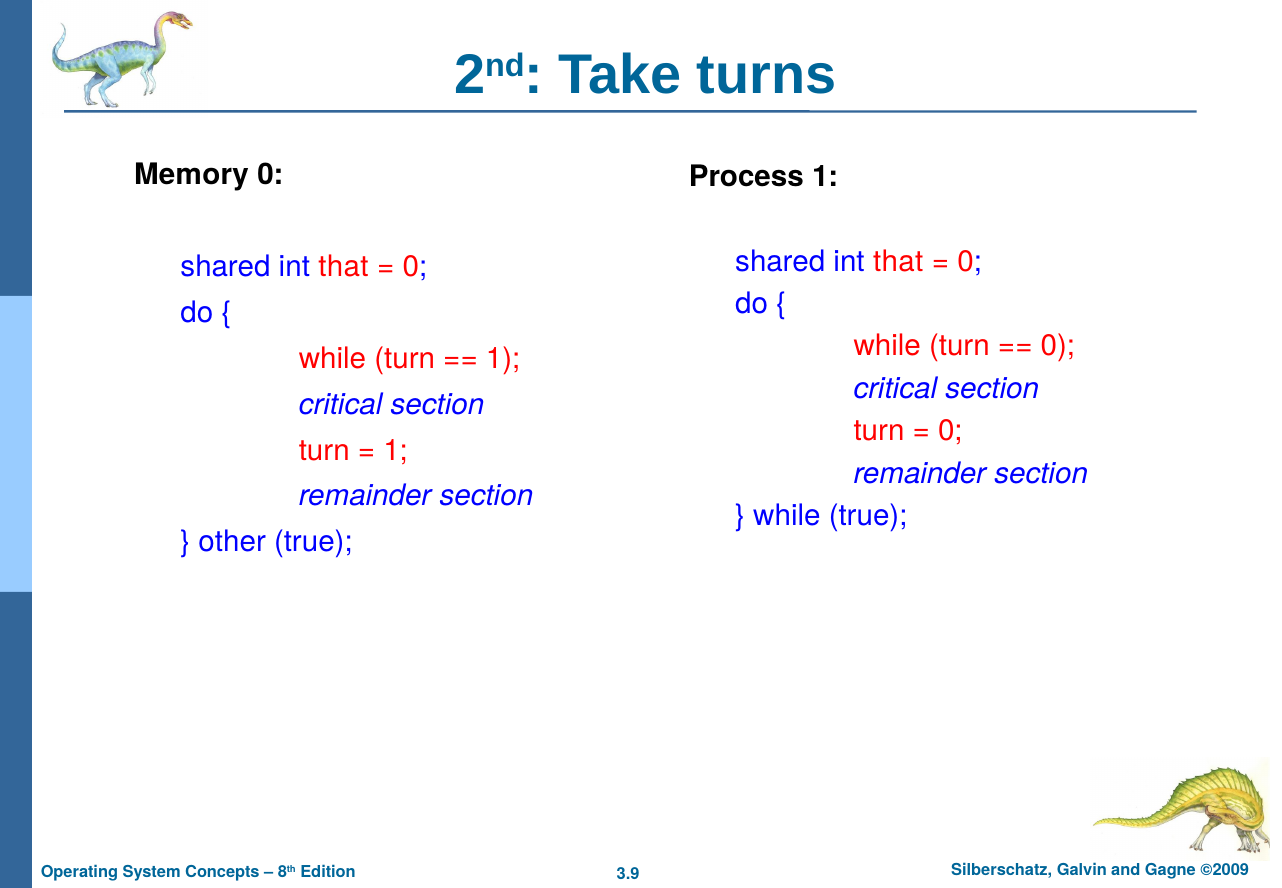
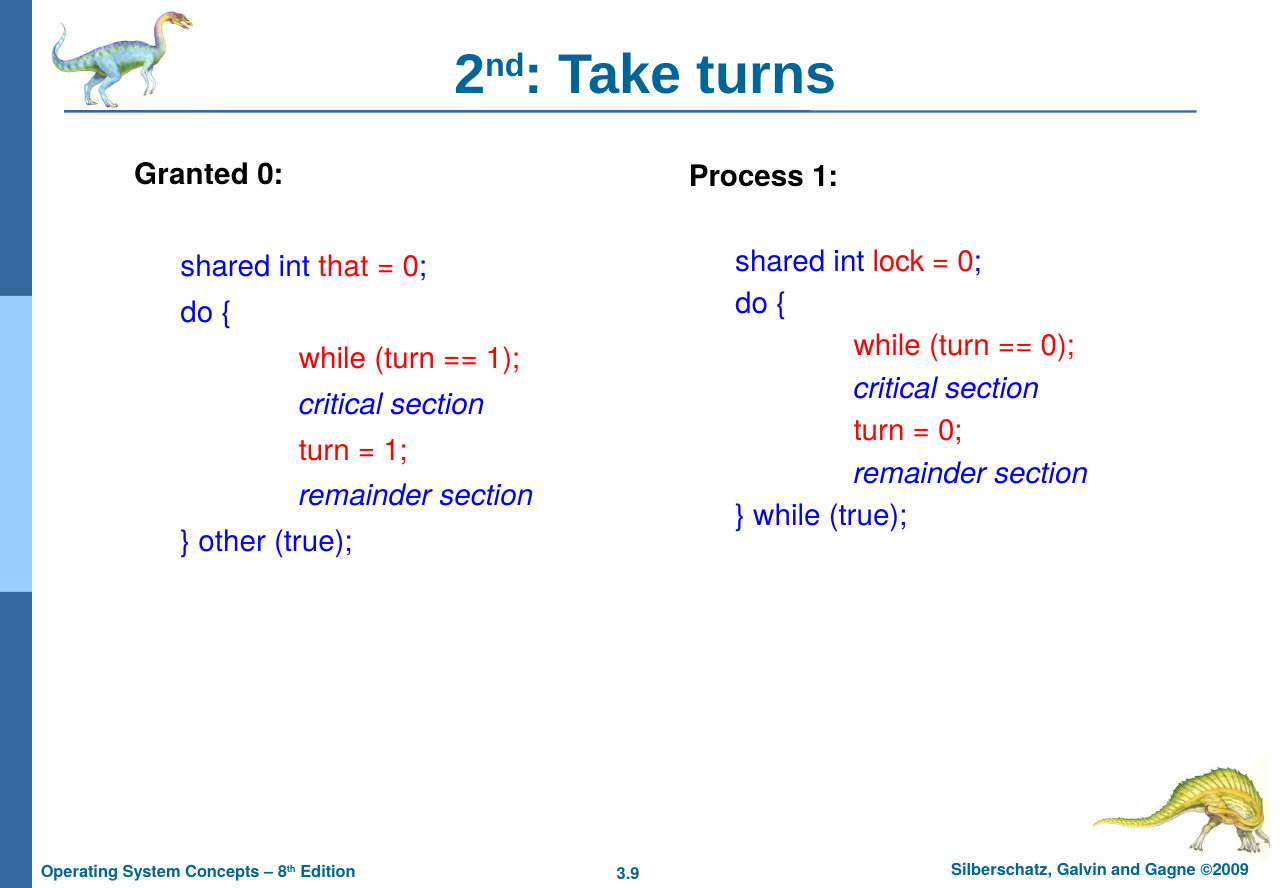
Memory: Memory -> Granted (191, 175)
that: that -> lock (899, 261)
